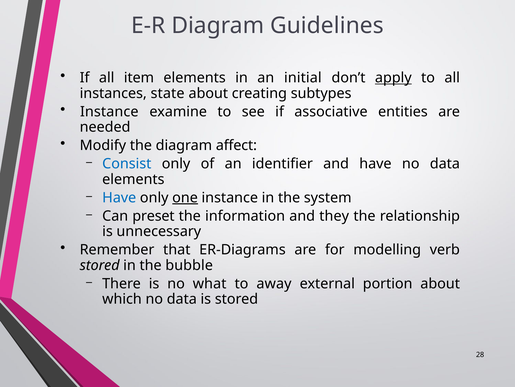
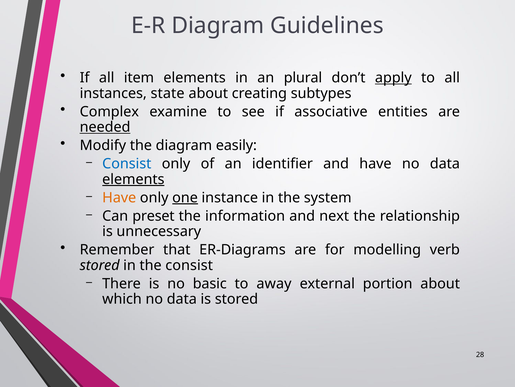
initial: initial -> plural (303, 78)
Instance: Instance -> Complex (109, 111)
needed underline: none -> present (105, 127)
affect: affect -> easily (236, 145)
elements underline: none -> present (133, 179)
Have colour: blue -> orange (119, 197)
they: they -> next (334, 216)
the bubble: bubble -> consist (189, 265)
what: what -> basic (210, 283)
